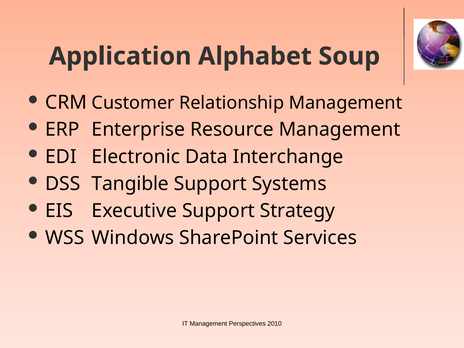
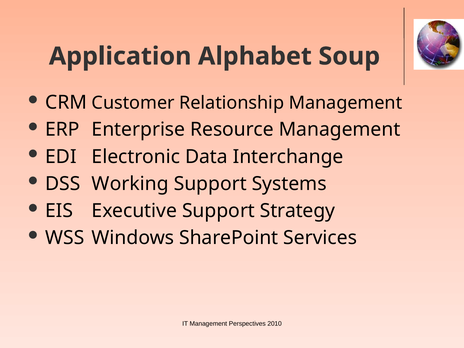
Tangible: Tangible -> Working (130, 184)
